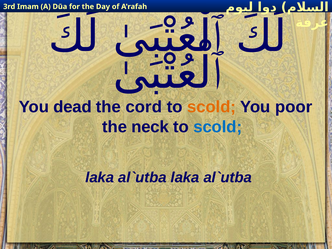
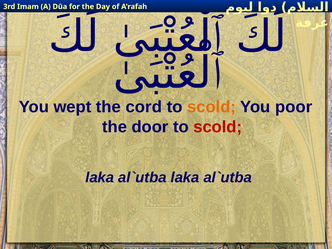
dead: dead -> wept (72, 107)
neck: neck -> door (150, 127)
scold colour: blue -> red (218, 127)
